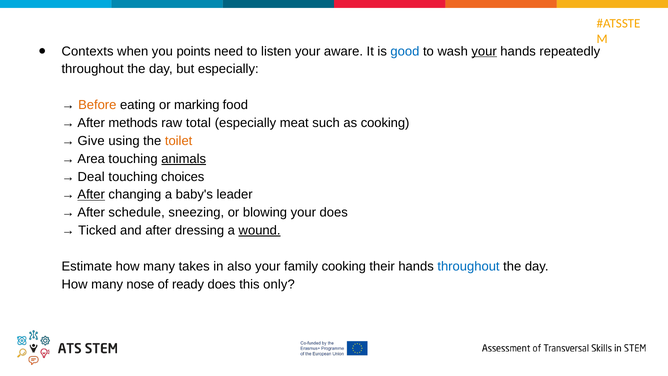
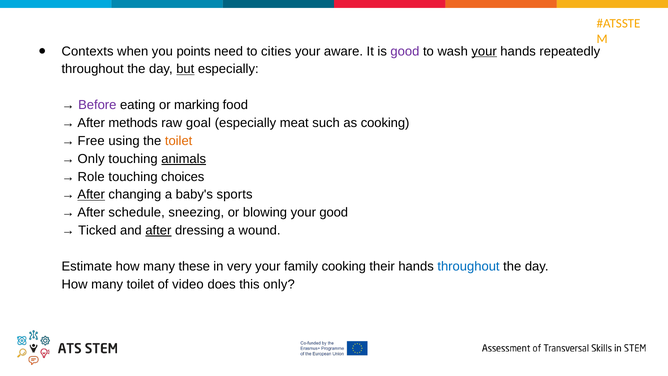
listen: listen -> cities (276, 51)
good colour: blue -> purple (405, 51)
but underline: none -> present (185, 69)
Before colour: orange -> purple (97, 105)
total: total -> goal (198, 123)
Give: Give -> Free (91, 141)
Area: Area -> Only (91, 159)
Deal: Deal -> Role (91, 177)
leader: leader -> sports (235, 195)
your does: does -> good (334, 212)
after underline: none -> present (158, 230)
wound underline: present -> none (260, 230)
takes: takes -> these (194, 266)
also: also -> very (239, 266)
many nose: nose -> toilet (140, 284)
ready: ready -> video (188, 284)
